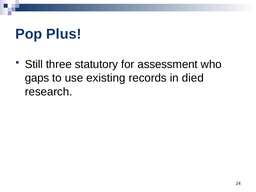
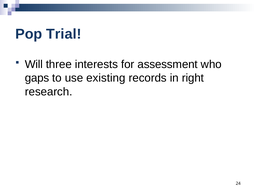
Plus: Plus -> Trial (64, 34)
Still: Still -> Will (34, 64)
statutory: statutory -> interests (96, 64)
died: died -> right (193, 78)
